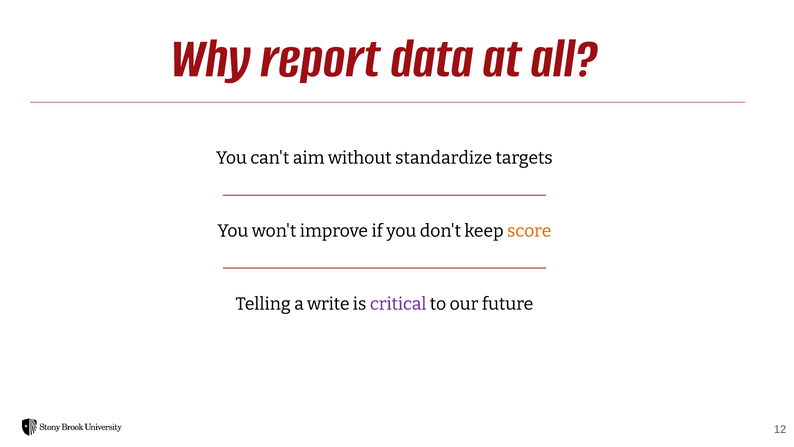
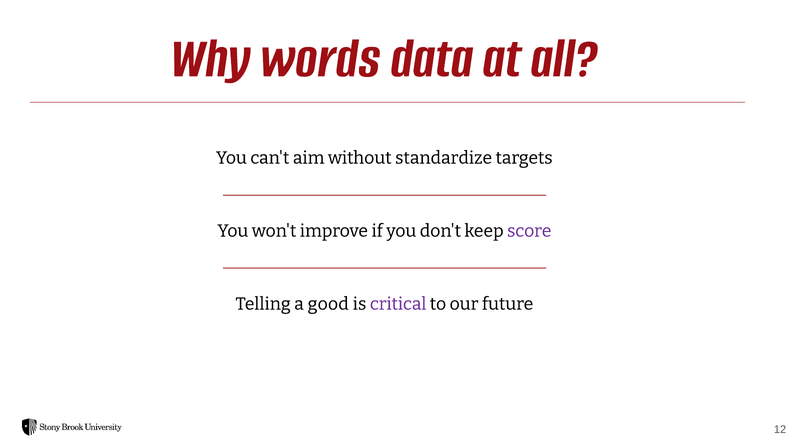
report: report -> words (320, 57)
score colour: orange -> purple (529, 231)
write: write -> good (328, 304)
